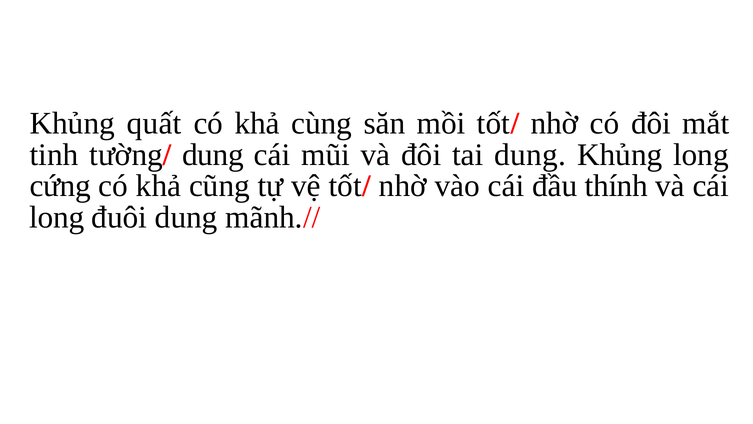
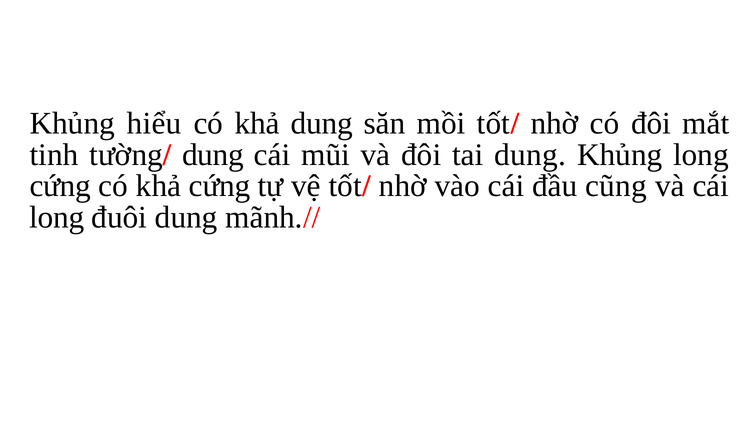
quất: quất -> hiểu (154, 123)
khả cùng: cùng -> dung (322, 123)
khả cũng: cũng -> cứng (220, 186)
thính: thính -> cũng (616, 186)
